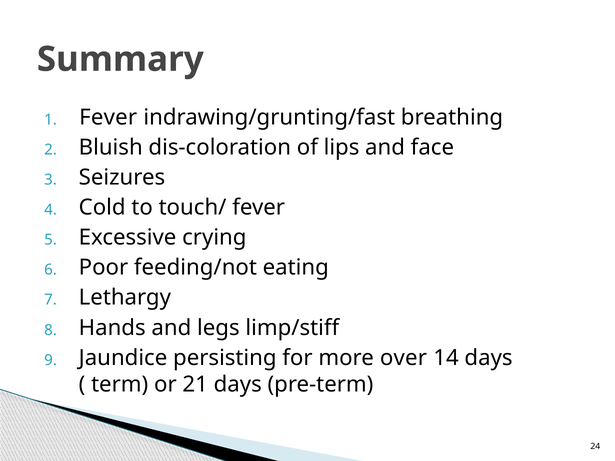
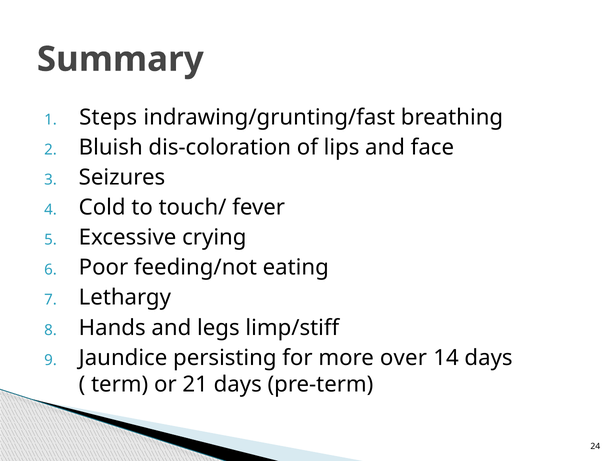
Fever: Fever -> Steps (108, 118)
